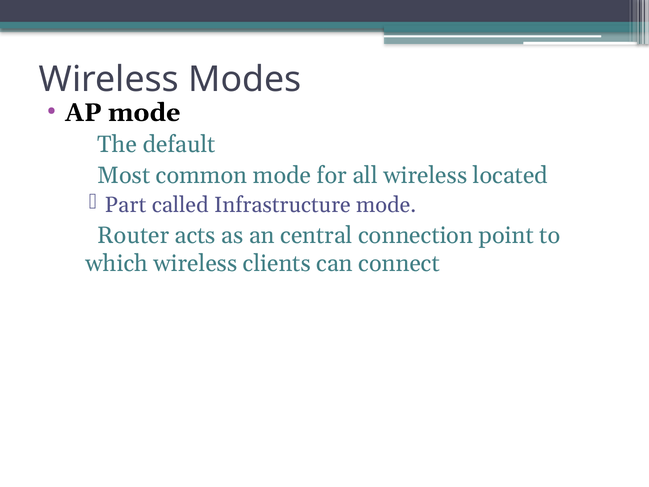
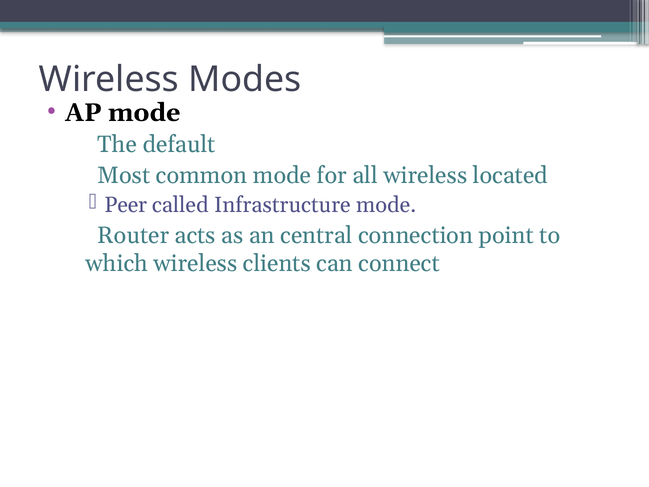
Part: Part -> Peer (126, 205)
